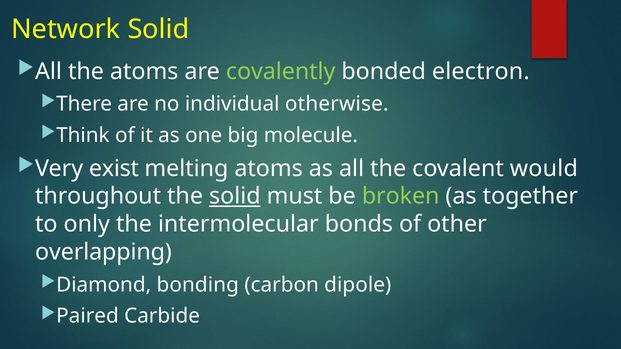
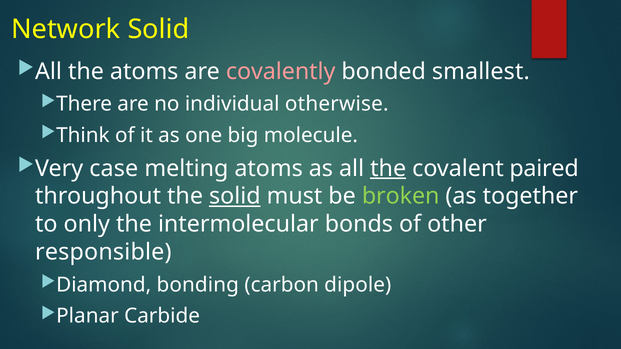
covalently colour: light green -> pink (281, 71)
electron: electron -> smallest (481, 71)
exist: exist -> case (114, 168)
the underline: none -> present (388, 168)
would: would -> paired (544, 168)
overlapping: overlapping -> responsible (103, 252)
Paired: Paired -> Planar (87, 316)
